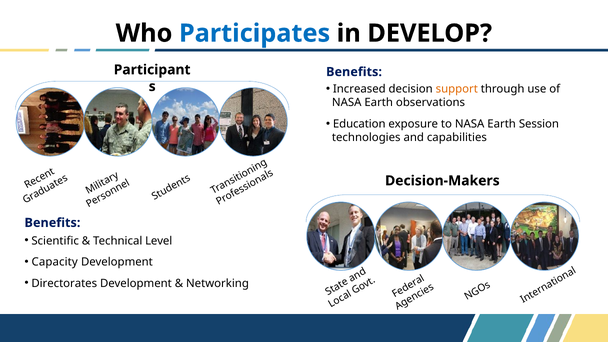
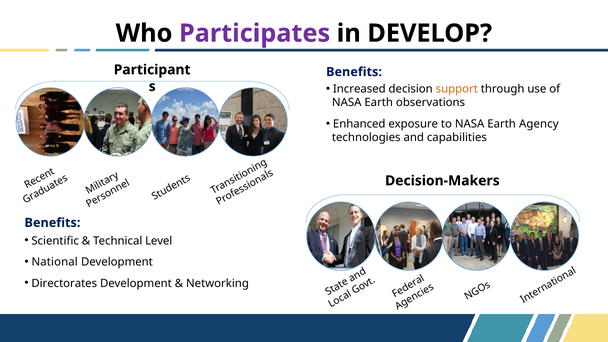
Participates colour: blue -> purple (255, 33)
Education: Education -> Enhanced (359, 124)
Session: Session -> Agency (539, 124)
Capacity: Capacity -> National (55, 262)
